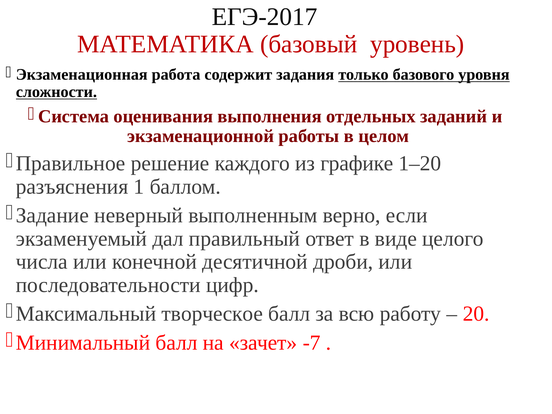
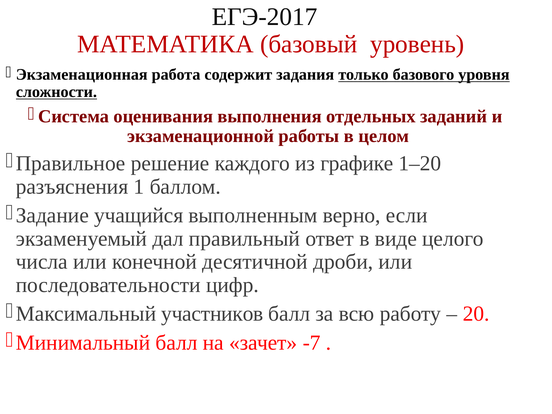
неверный: неверный -> учащийся (139, 215)
творческое: творческое -> участников (212, 314)
